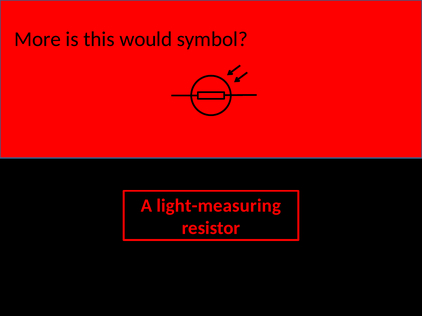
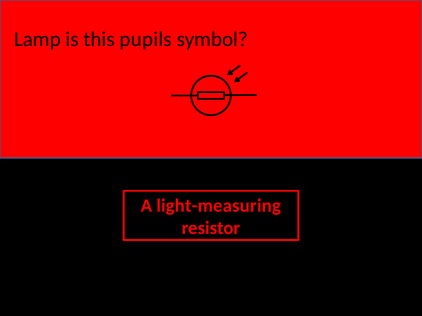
More: More -> Lamp (37, 39)
would: would -> pupils (146, 39)
